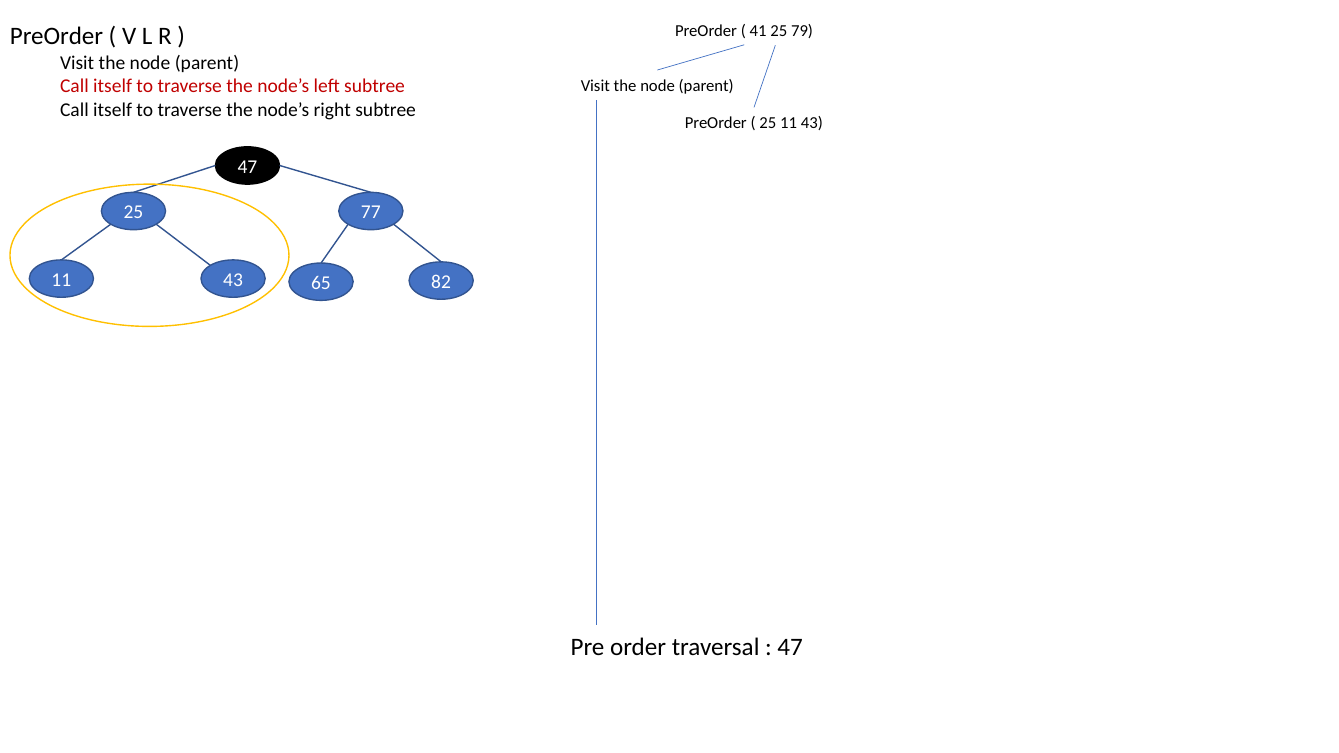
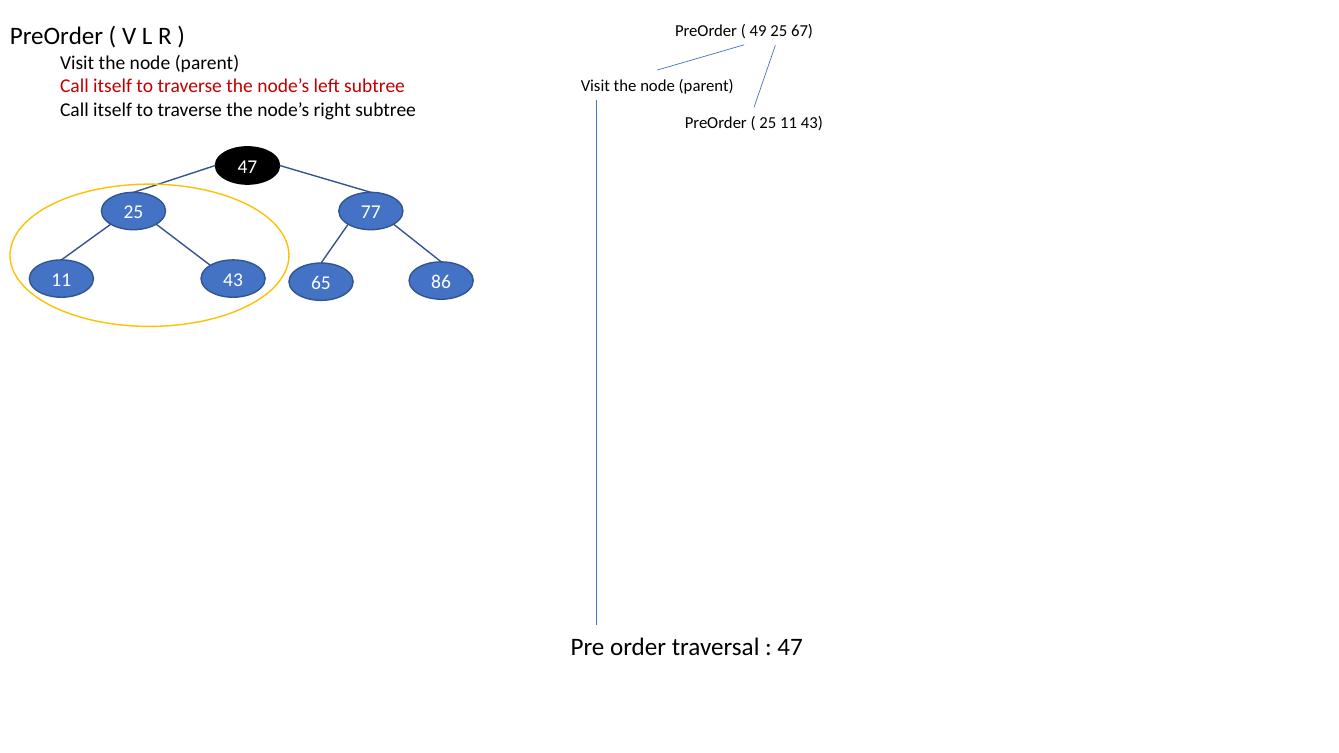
41: 41 -> 49 (758, 31)
79: 79 -> 67 (802, 31)
82: 82 -> 86 (441, 282)
